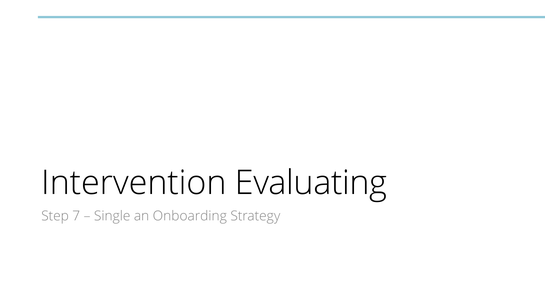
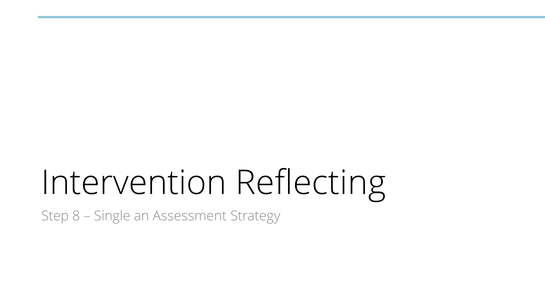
Evaluating: Evaluating -> Reflecting (311, 183)
7: 7 -> 8 (76, 216)
Onboarding: Onboarding -> Assessment (190, 216)
